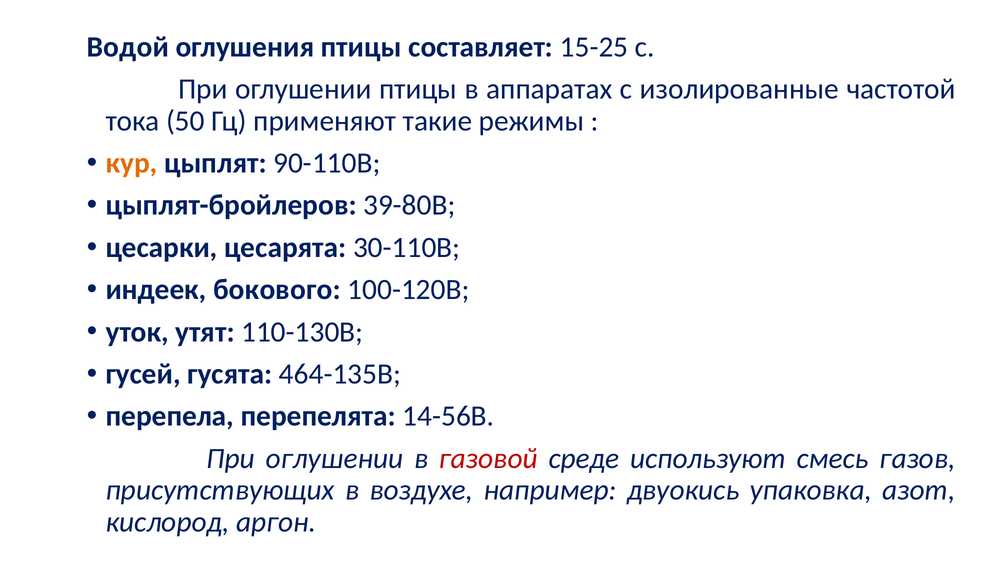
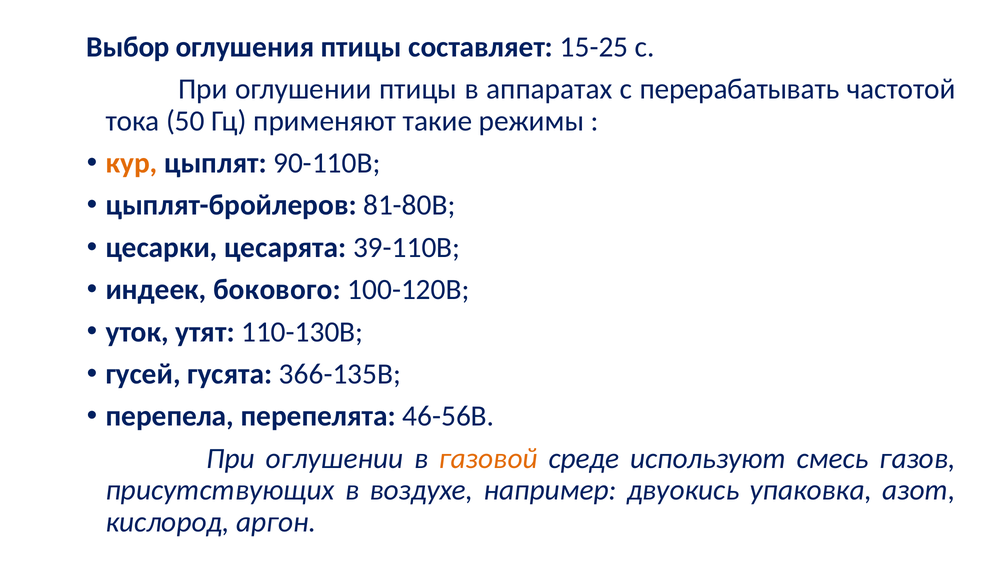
Водой: Водой -> Выбор (128, 47)
изолированные: изолированные -> перерабатывать (740, 89)
39-80В: 39-80В -> 81-80В (409, 205)
30-110В: 30-110В -> 39-110В (407, 247)
464-135В: 464-135В -> 366-135В (340, 374)
14-56В: 14-56В -> 46-56В (448, 416)
газовой colour: red -> orange (488, 458)
